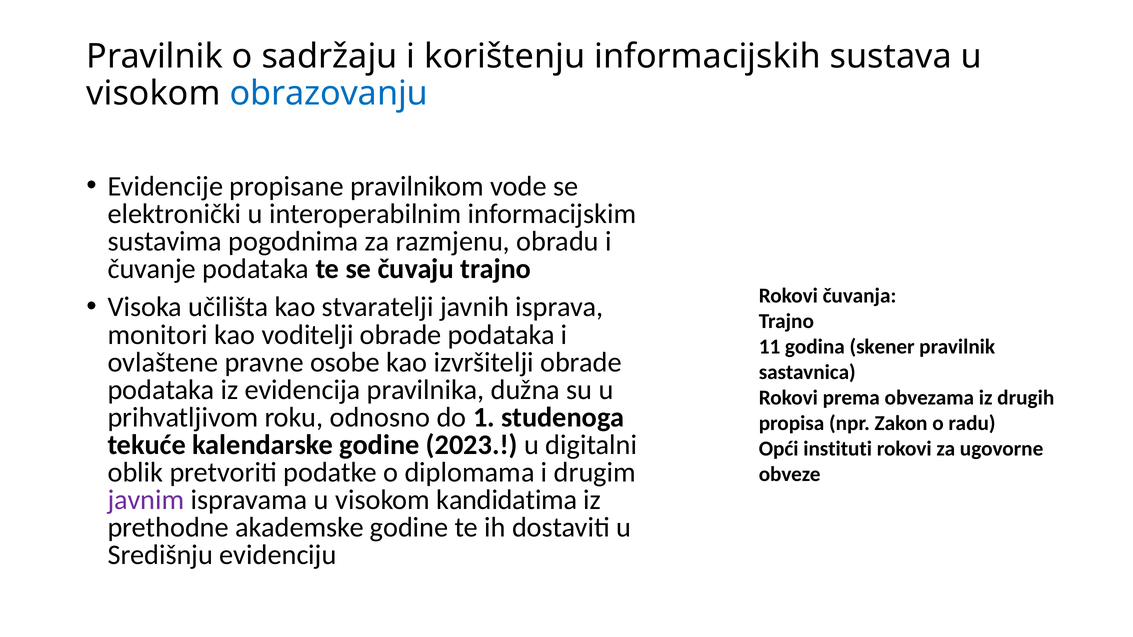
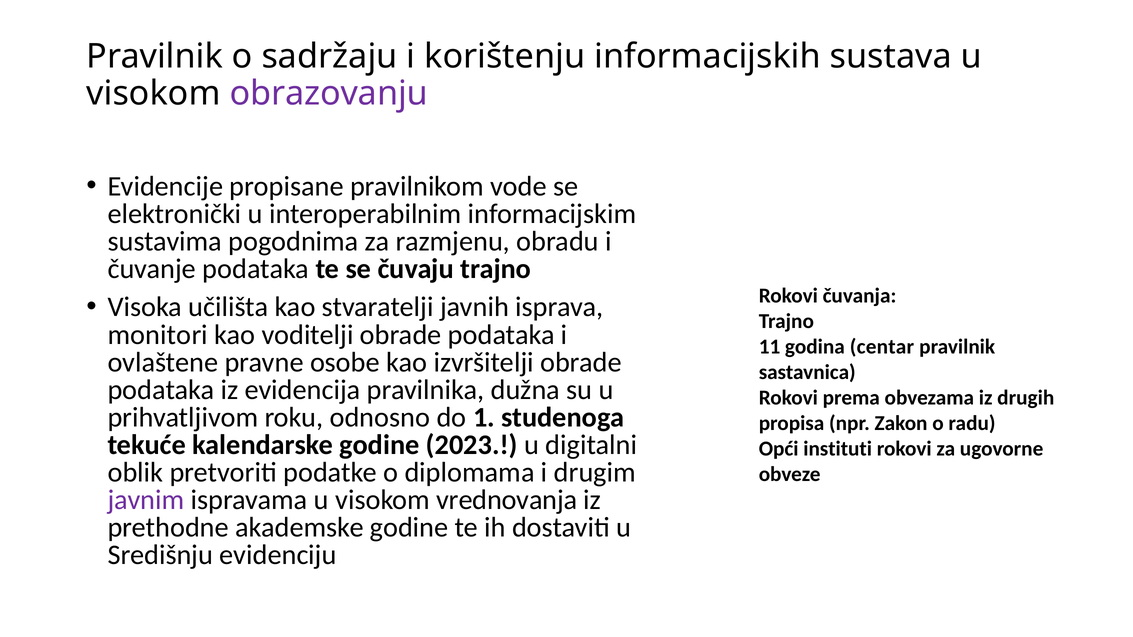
obrazovanju colour: blue -> purple (329, 93)
skener: skener -> centar (882, 347)
kandidatima: kandidatima -> vrednovanja (507, 500)
